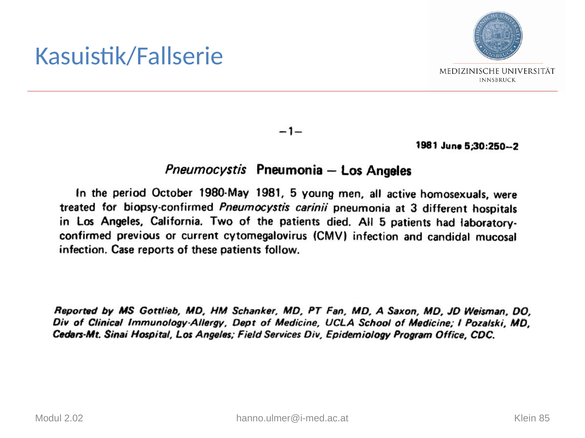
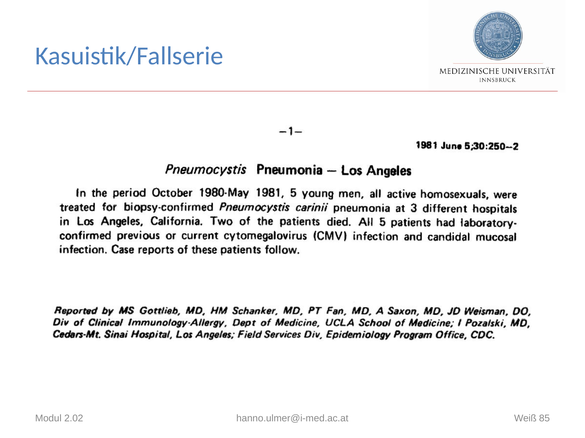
Klein: Klein -> Weiß (525, 419)
